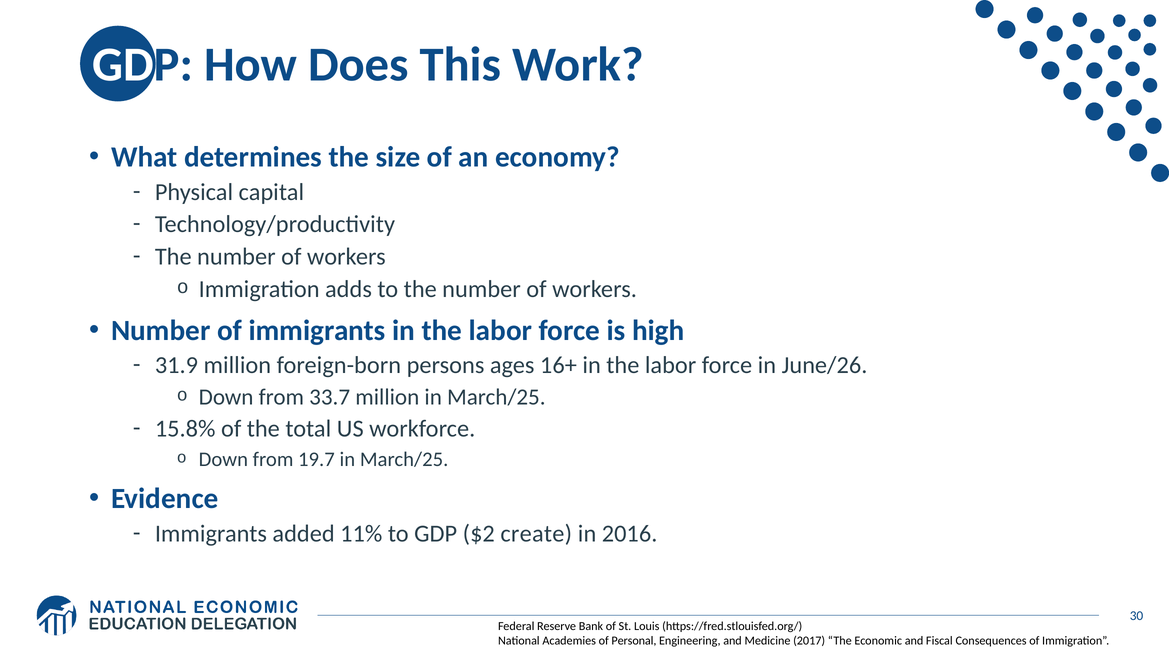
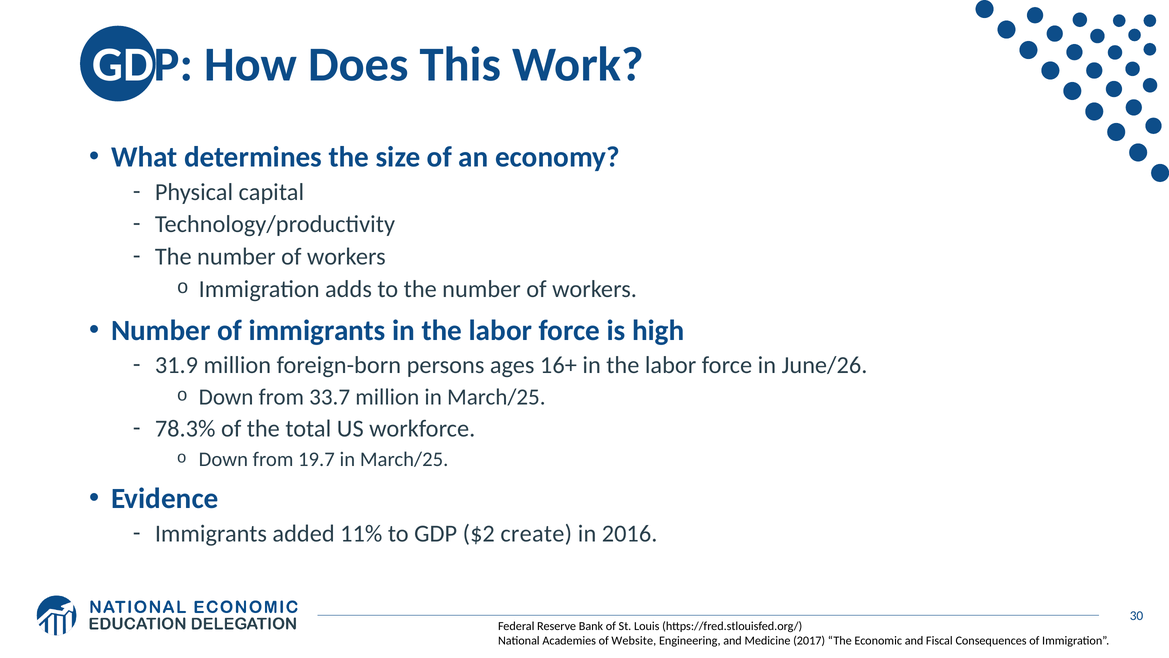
15.8%: 15.8% -> 78.3% (185, 429)
Personal: Personal -> Website (634, 640)
